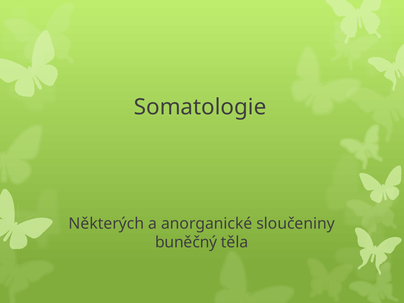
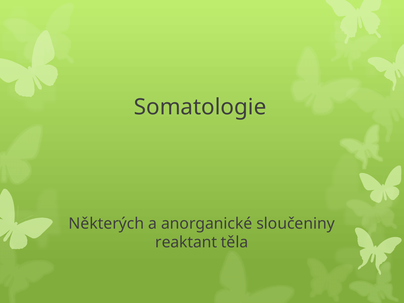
buněčný: buněčný -> reaktant (186, 242)
